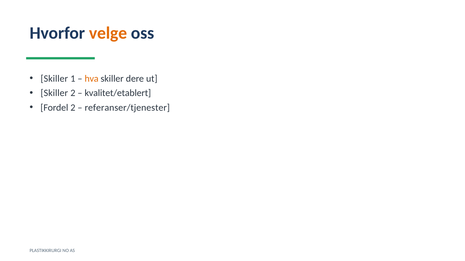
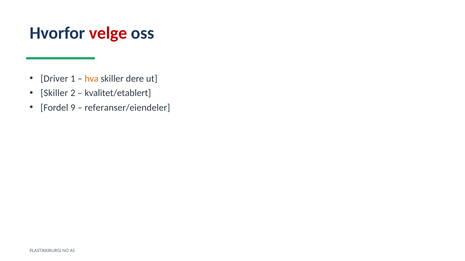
velge colour: orange -> red (108, 33)
Skiller: Skiller -> Driver (54, 79)
Fordel 2: 2 -> 9 (73, 108)
referanser/tjenester: referanser/tjenester -> referanser/eiendeler (127, 108)
